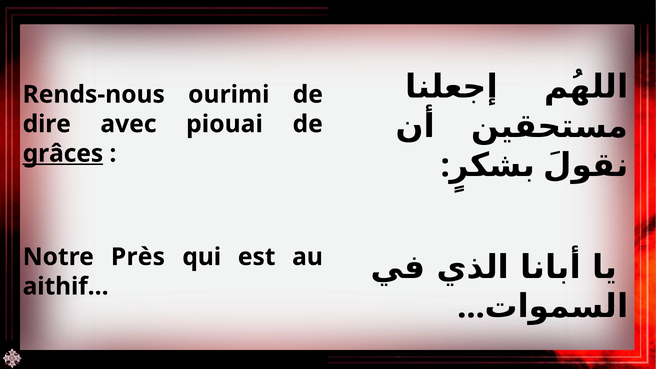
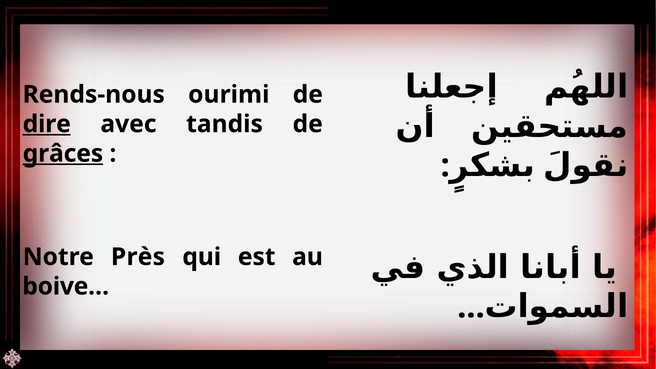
dire underline: none -> present (47, 124)
piouai: piouai -> tandis (225, 124)
aithif…: aithif… -> boive… (66, 286)
